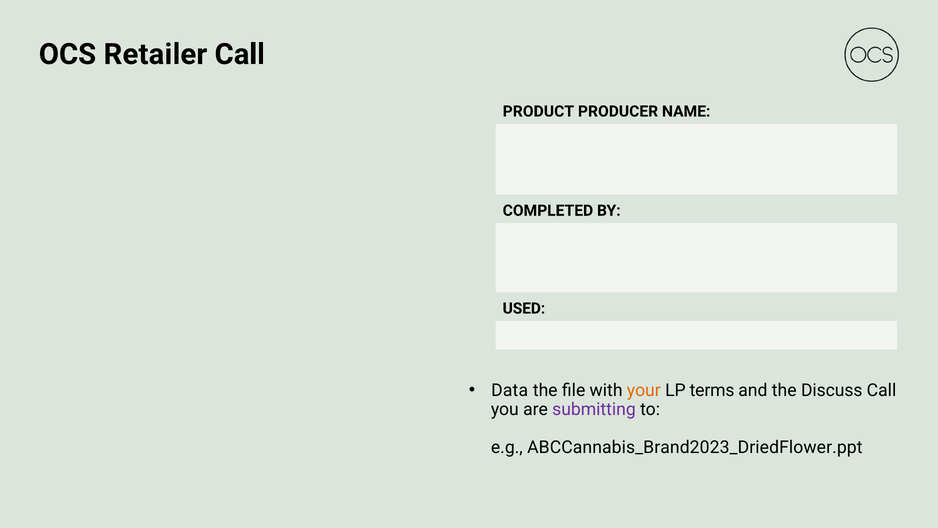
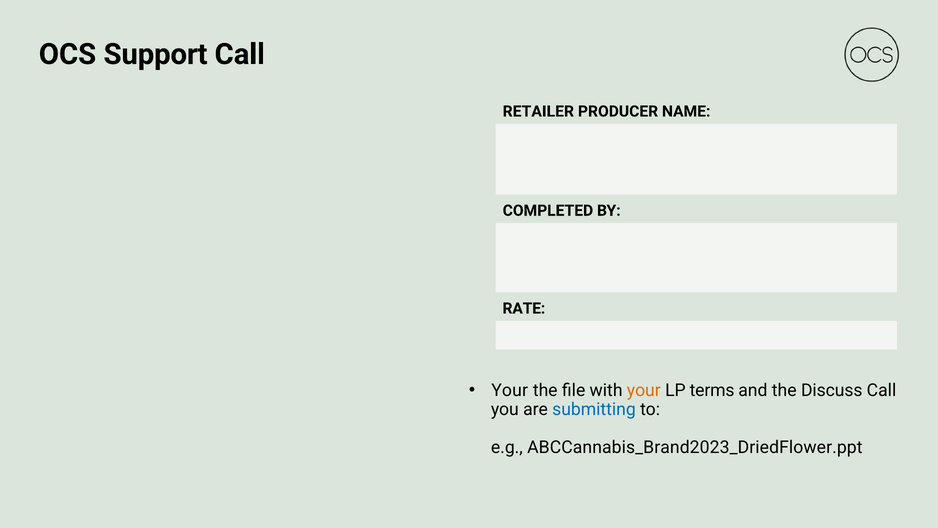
Retailer: Retailer -> Support (155, 54)
PRODUCT: PRODUCT -> RETAILER (538, 111)
USED: USED -> RATE (524, 308)
Data: Data -> Your (510, 390)
submitting colour: purple -> blue (594, 409)
